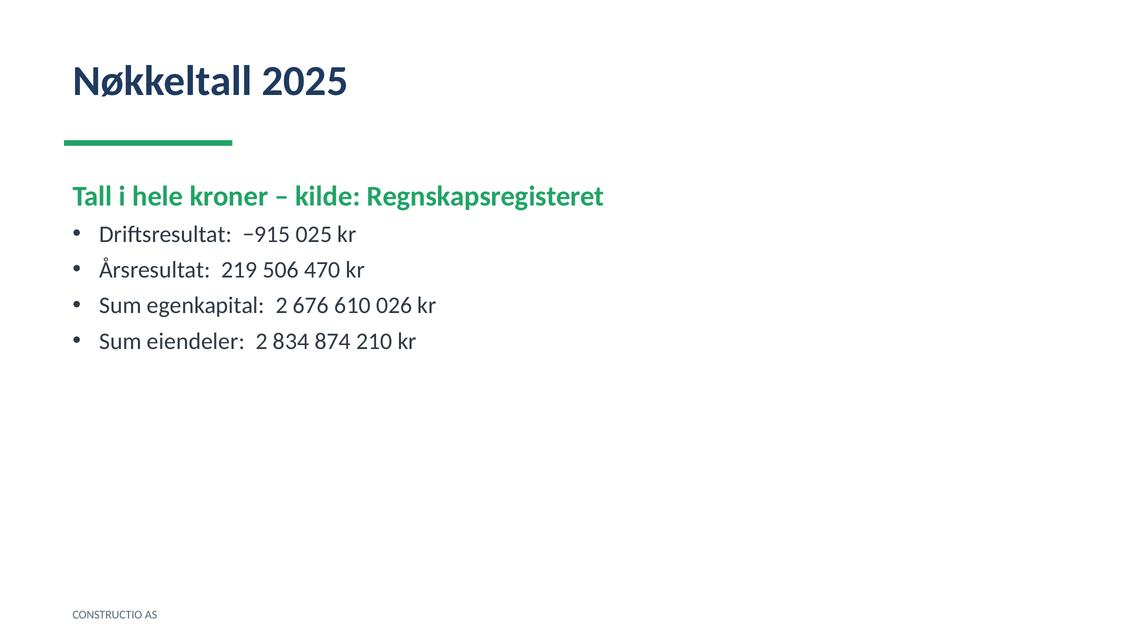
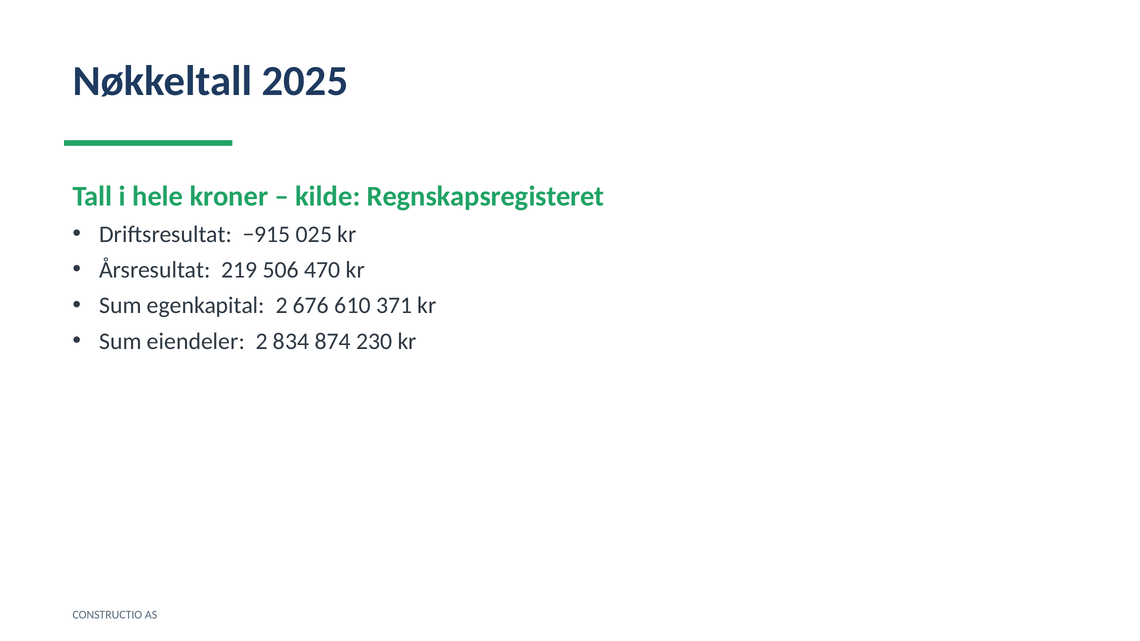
026: 026 -> 371 (394, 306)
210: 210 -> 230 (374, 341)
